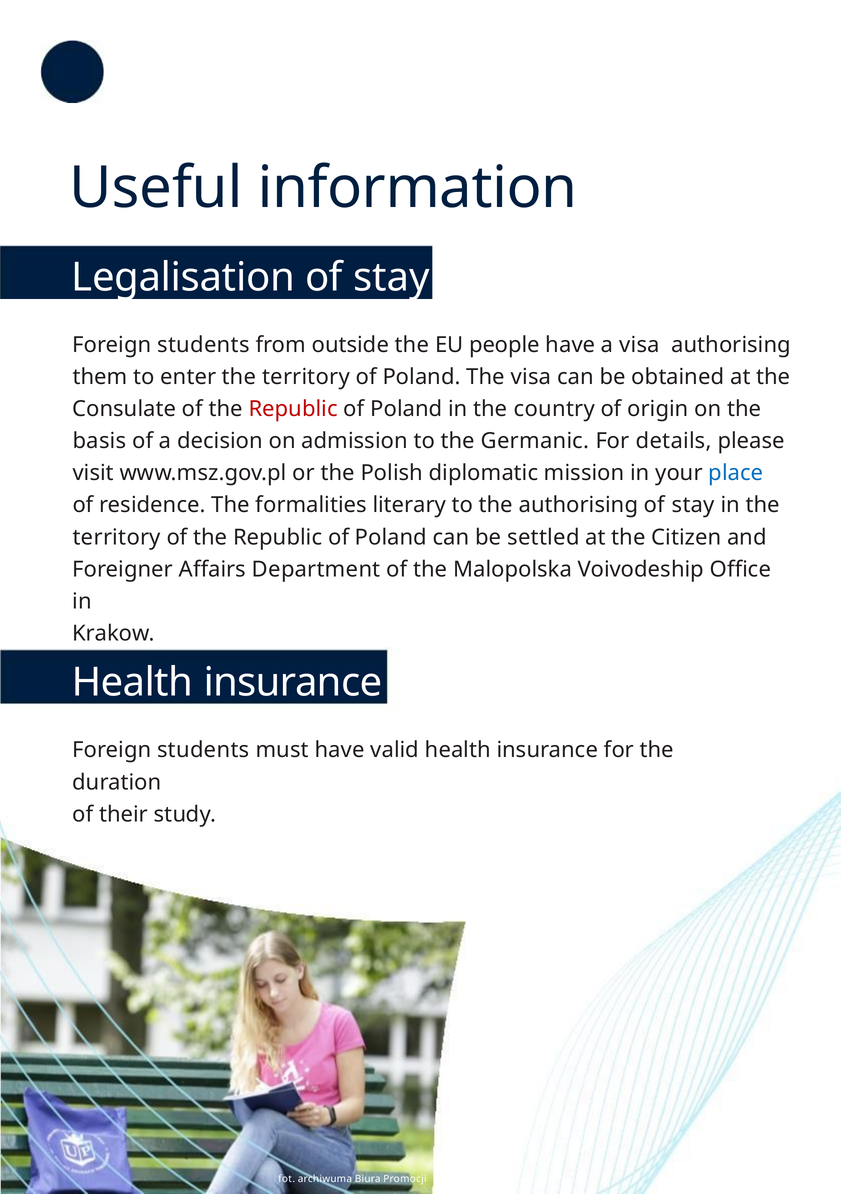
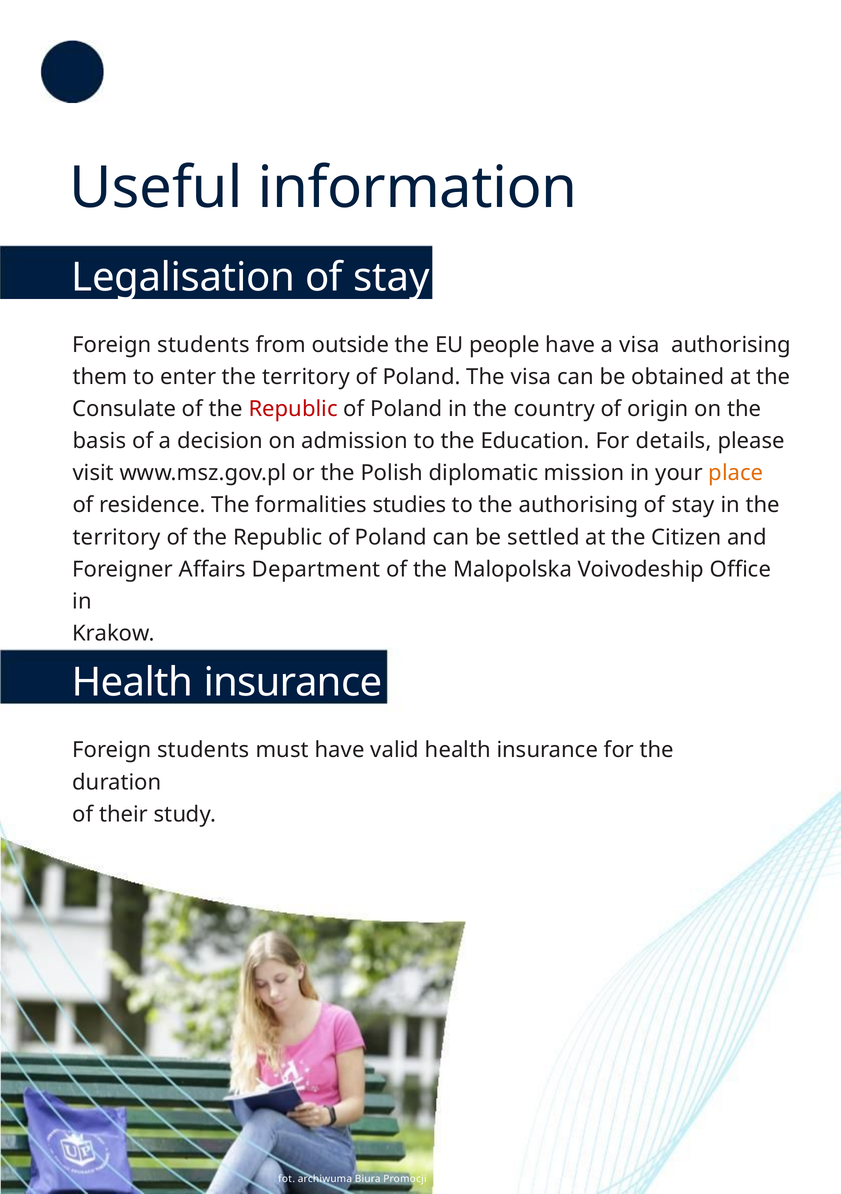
Germanic: Germanic -> Education (535, 441)
place colour: blue -> orange (736, 473)
literary: literary -> studies (409, 505)
